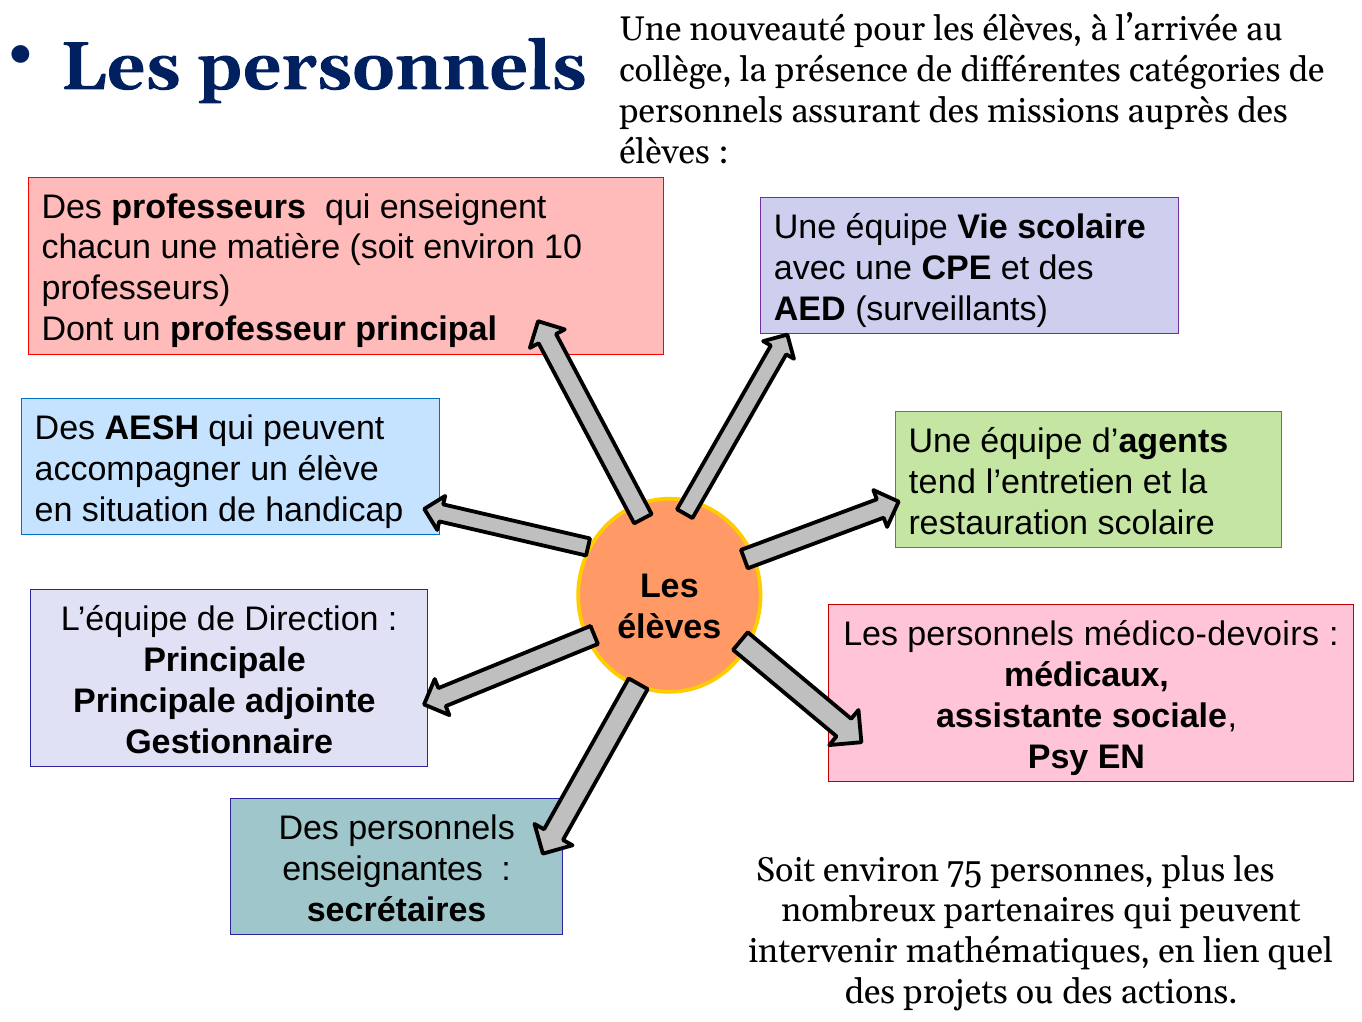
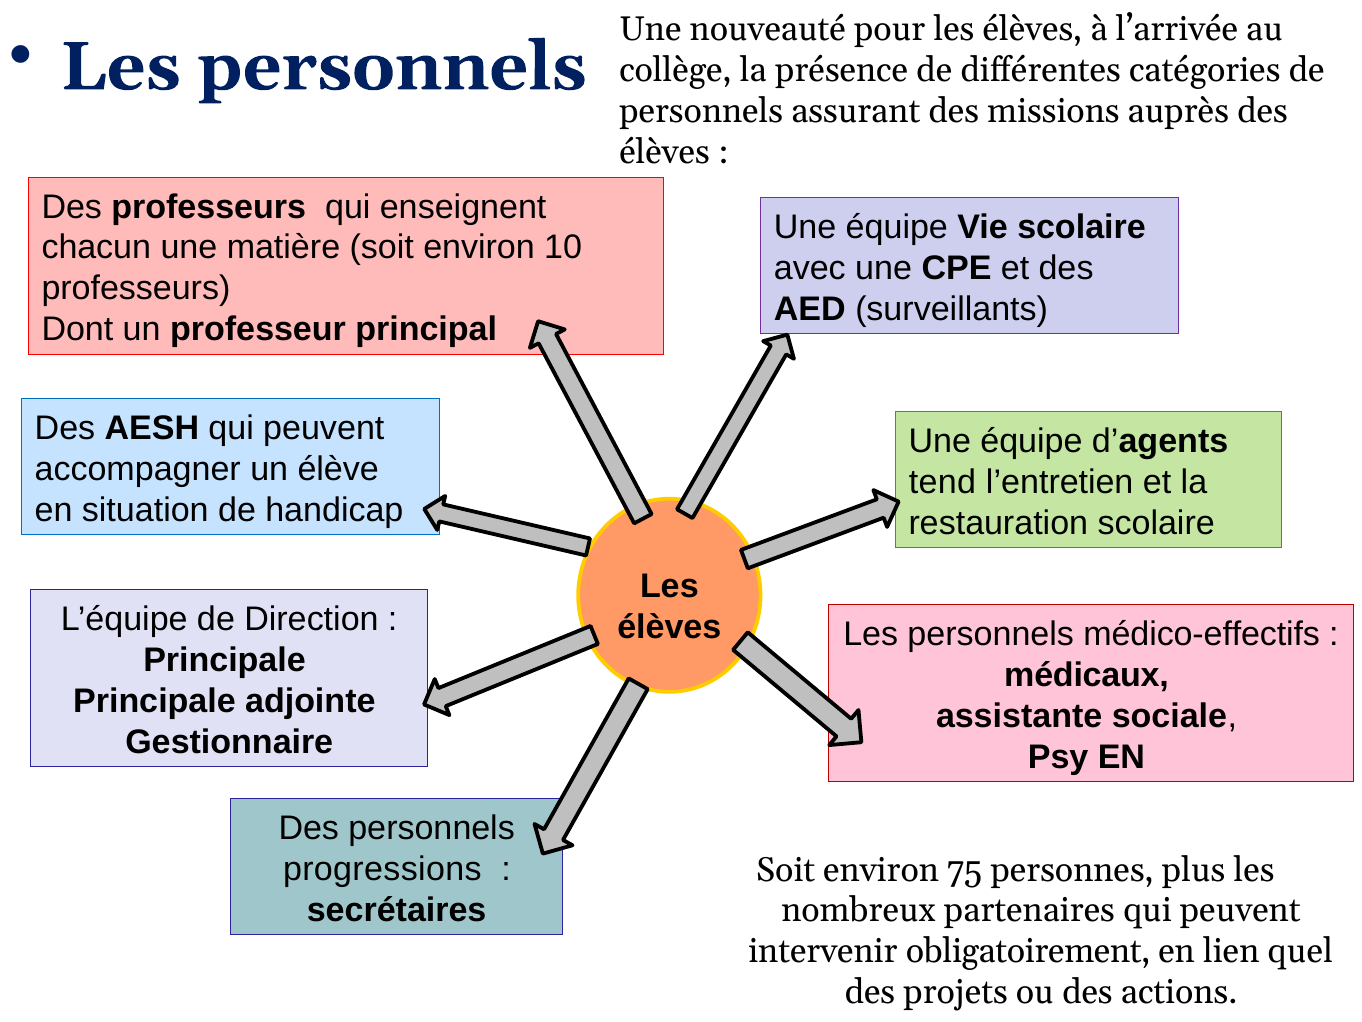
médico-devoirs: médico-devoirs -> médico-effectifs (1202, 634)
enseignantes: enseignantes -> progressions (382, 869)
mathématiques: mathématiques -> obligatoirement (1028, 951)
